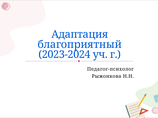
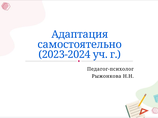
благоприятный: благоприятный -> самостоятельно (80, 45)
